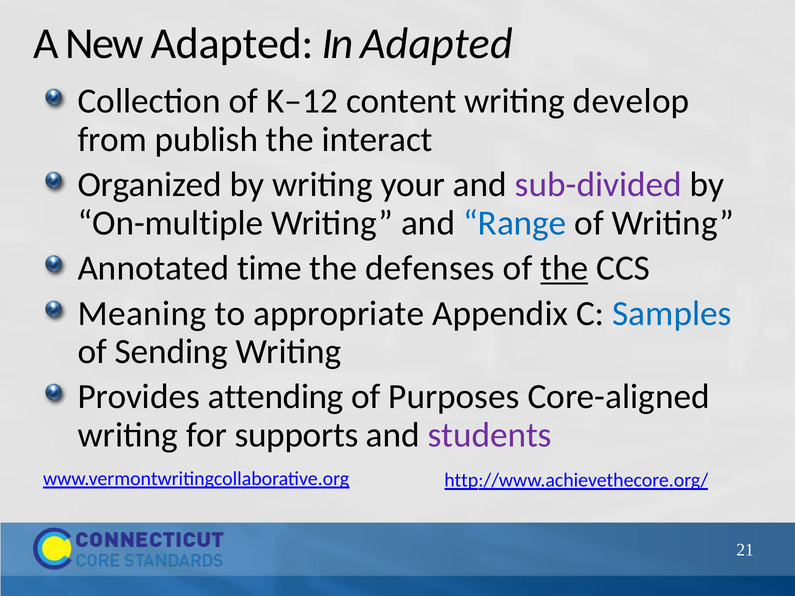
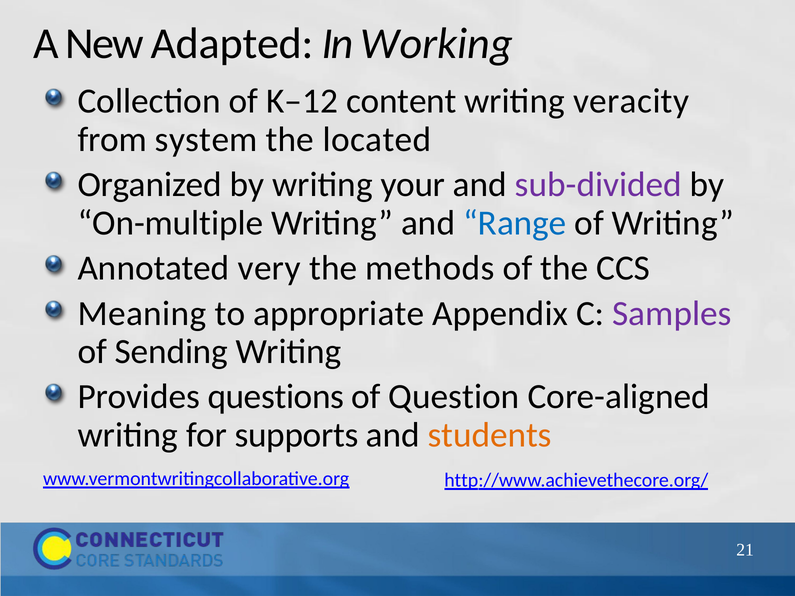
In Adapted: Adapted -> Working (437, 43)
develop: develop -> veracity (631, 101)
publish: publish -> system (206, 140)
interact: interact -> located (377, 140)
time: time -> very (269, 268)
defenses: defenses -> methods (430, 268)
the underline: present -> none (564, 268)
Samples colour: blue -> purple (672, 314)
attending: attending -> questions (276, 397)
Purposes: Purposes -> Question (454, 397)
students colour: purple -> orange (490, 435)
